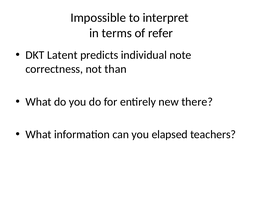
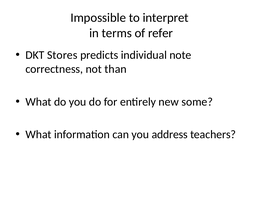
Latent: Latent -> Stores (62, 55)
there: there -> some (197, 102)
elapsed: elapsed -> address (170, 134)
